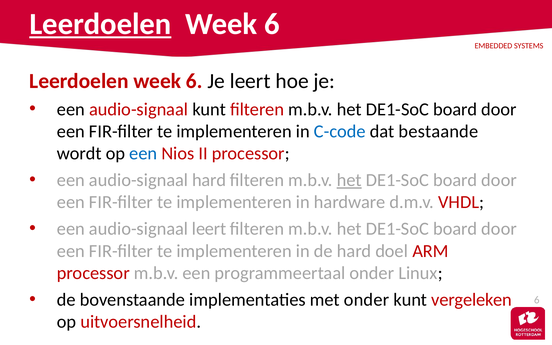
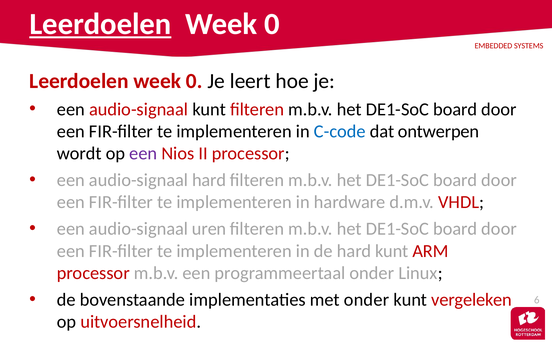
6: 6 -> 0 (272, 24)
6: 6 -> 0 (194, 81)
bestaande: bestaande -> ontwerpen (439, 131)
een colour: blue -> purple (143, 153)
het underline: present -> none (349, 180)
audio-signaal leert: leert -> uren (209, 229)
hard doel: doel -> kunt (392, 251)
